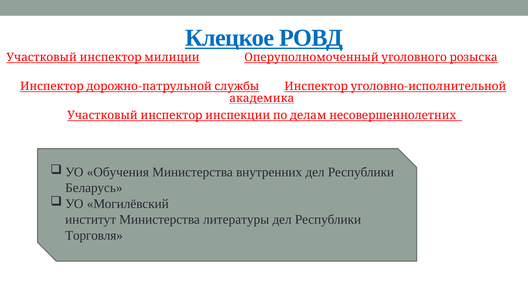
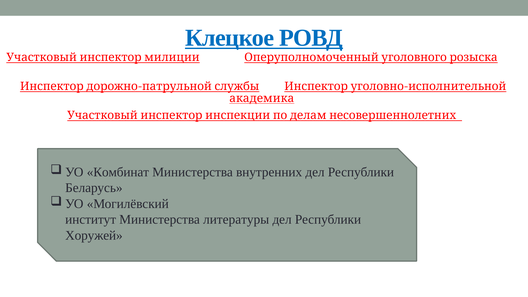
Обучения: Обучения -> Комбинат (118, 172)
Торговля: Торговля -> Хоружей (94, 235)
